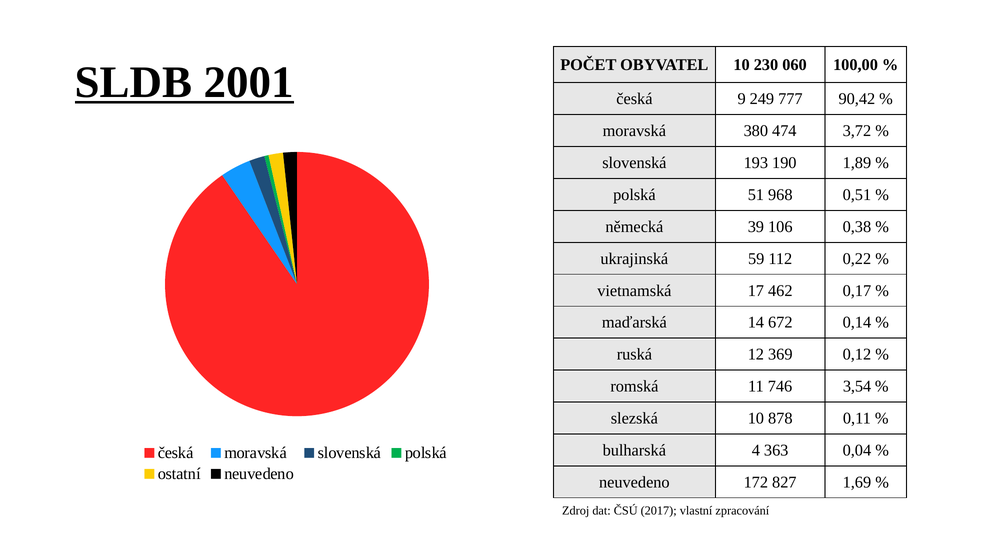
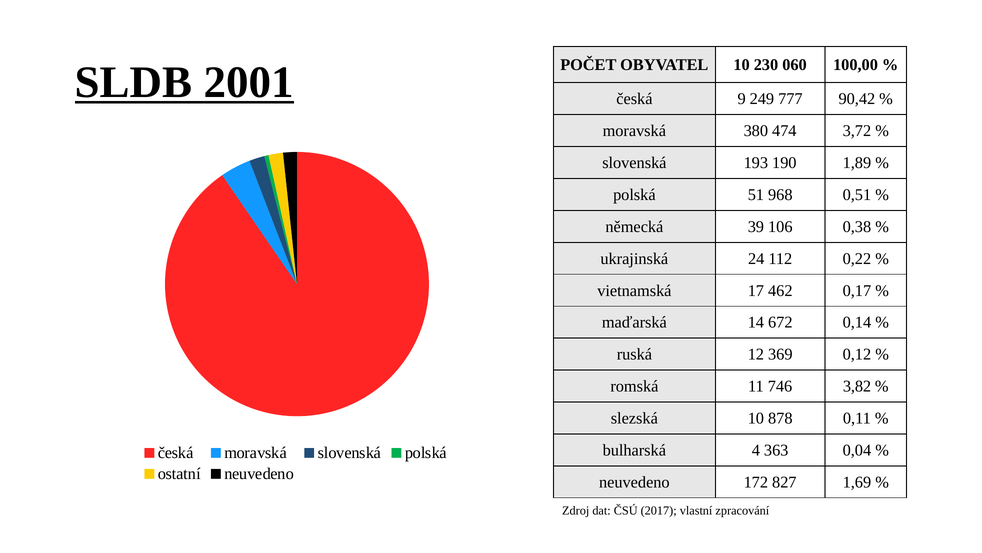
59: 59 -> 24 (756, 258)
3,54: 3,54 -> 3,82 (857, 386)
